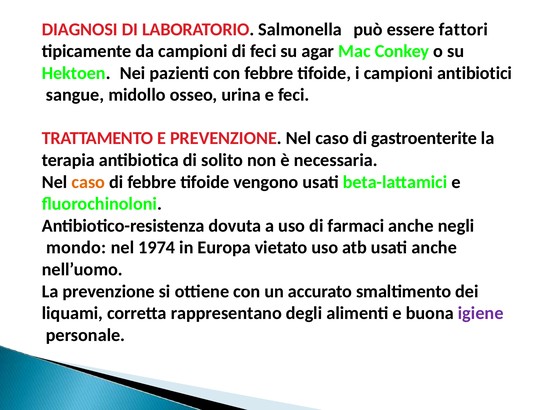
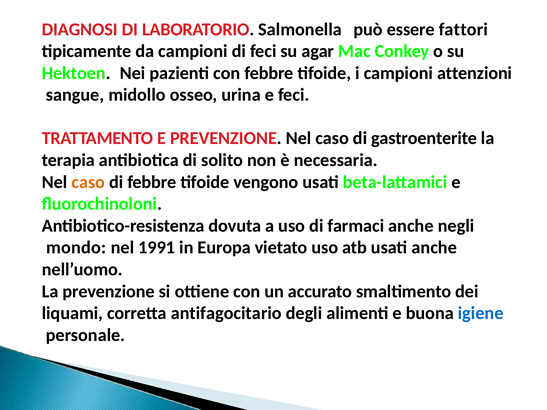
antibiotici: antibiotici -> attenzioni (475, 73)
1974: 1974 -> 1991 (157, 248)
rappresentano: rappresentano -> antifagocitario (226, 313)
igiene colour: purple -> blue (481, 313)
